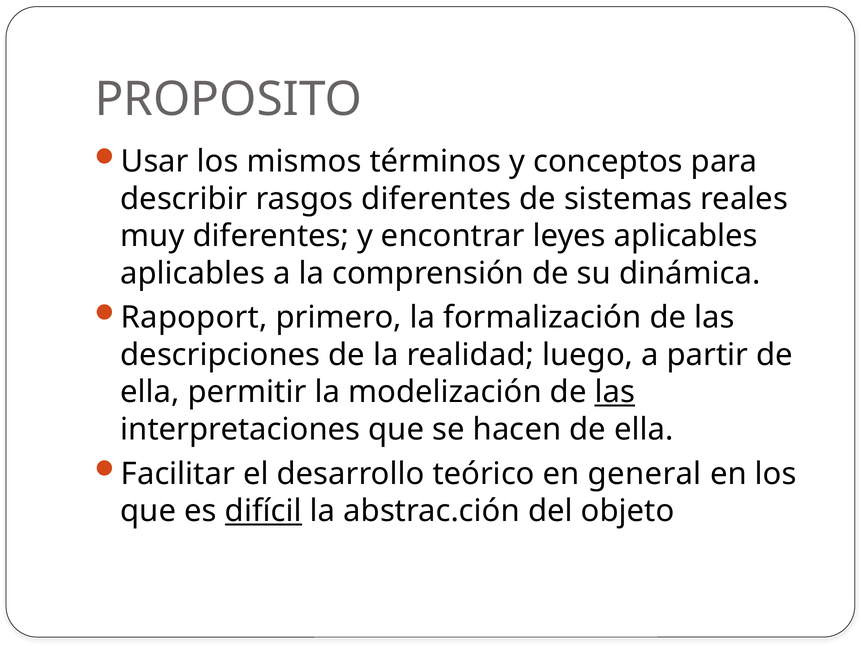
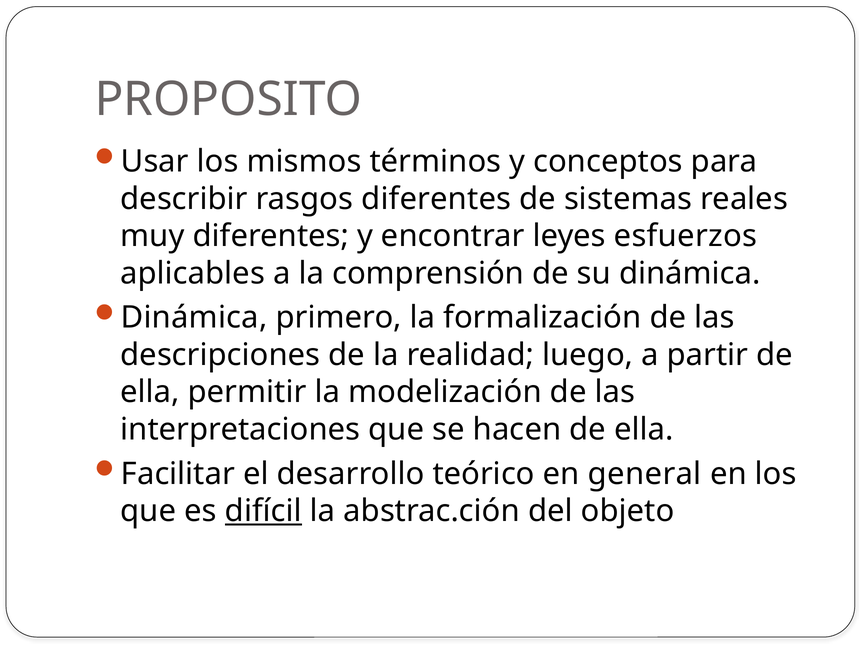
leyes aplicables: aplicables -> esfuerzos (686, 236)
Rapoport: Rapoport -> Dinámica (194, 317)
las underline: present -> none (615, 392)
